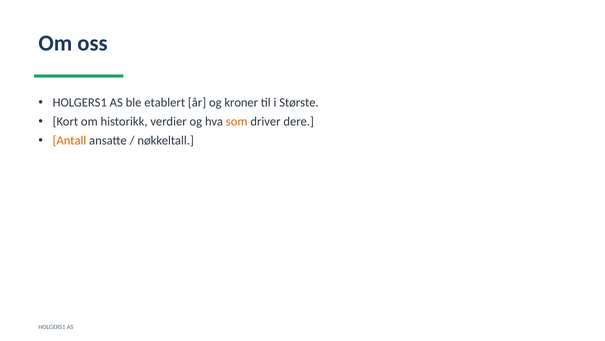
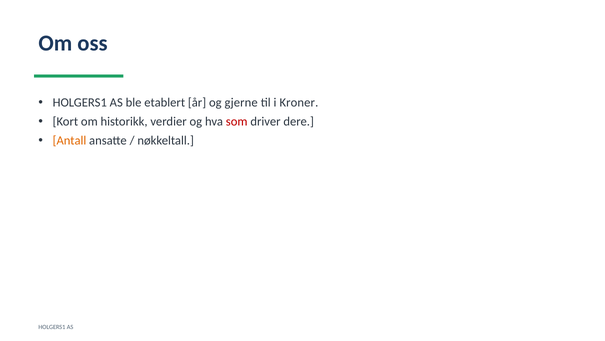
kroner: kroner -> gjerne (241, 102)
Største: Største -> Kroner (299, 102)
som colour: orange -> red (237, 121)
